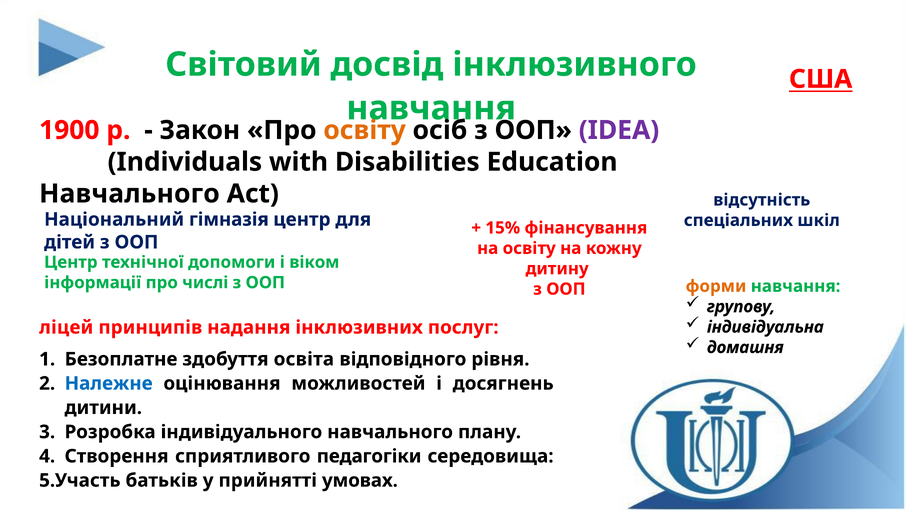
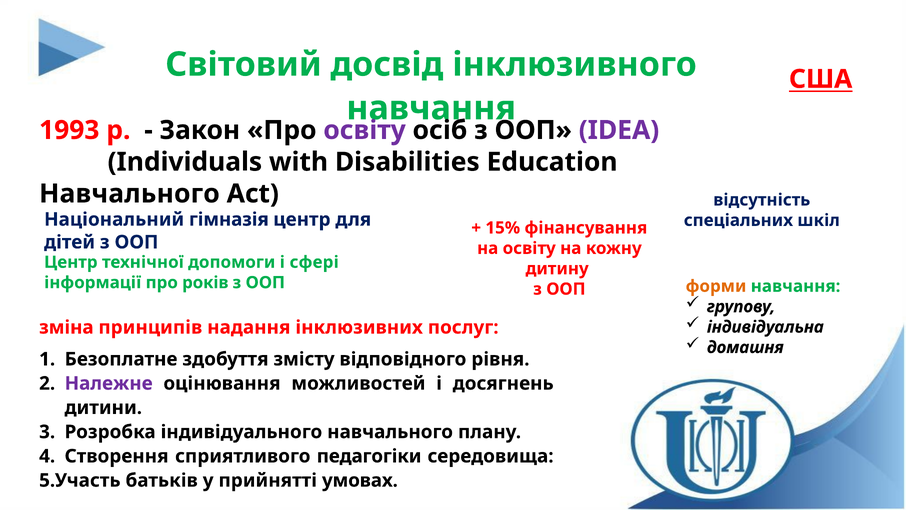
1900: 1900 -> 1993 (69, 130)
освіту colour: orange -> purple (365, 130)
віком: віком -> сфері (314, 262)
числі: числі -> років (205, 282)
ліцей: ліцей -> зміна (66, 327)
освіта: освіта -> змісту (304, 359)
Належне colour: blue -> purple (109, 383)
